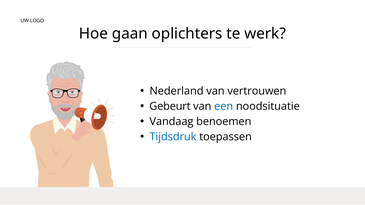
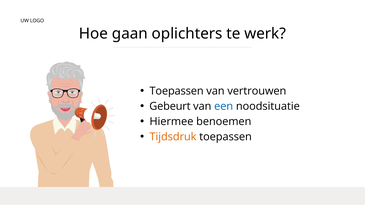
Nederland: Nederland -> Toepassen (177, 91)
Vandaag: Vandaag -> Hiermee (171, 122)
Tijdsdruk colour: blue -> orange (173, 137)
